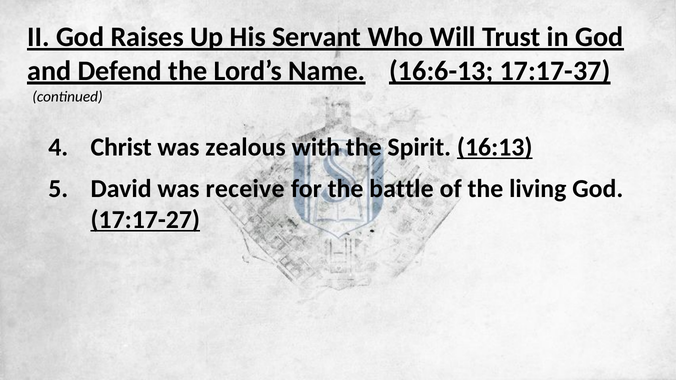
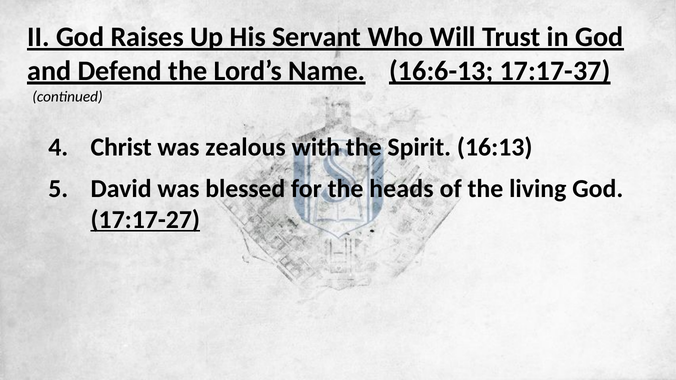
16:13 underline: present -> none (495, 147)
receive: receive -> blessed (245, 189)
battle: battle -> heads (401, 189)
